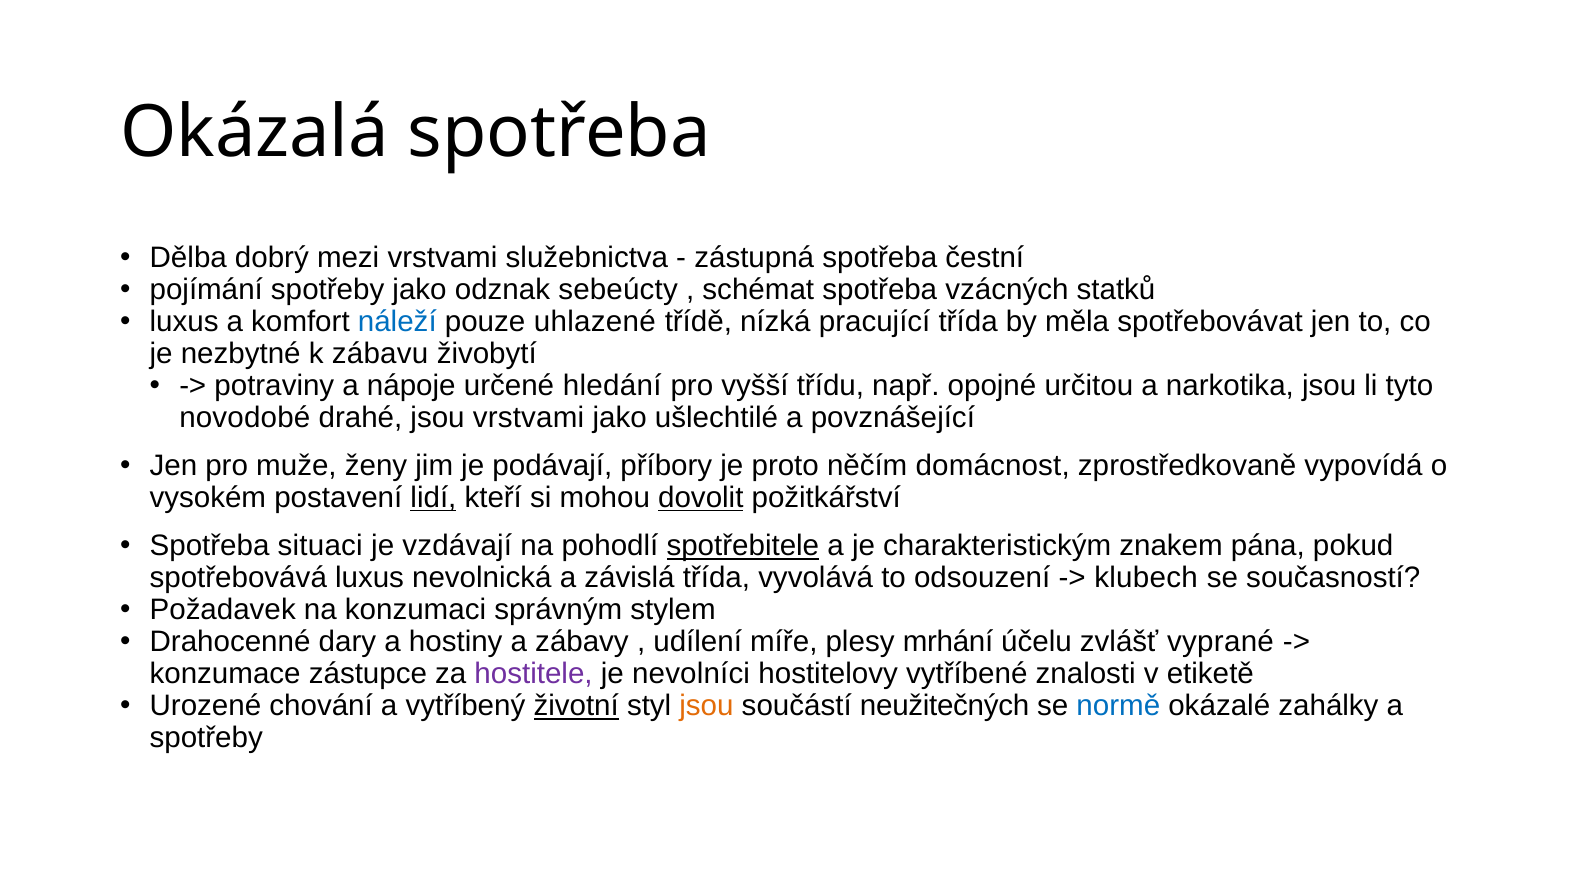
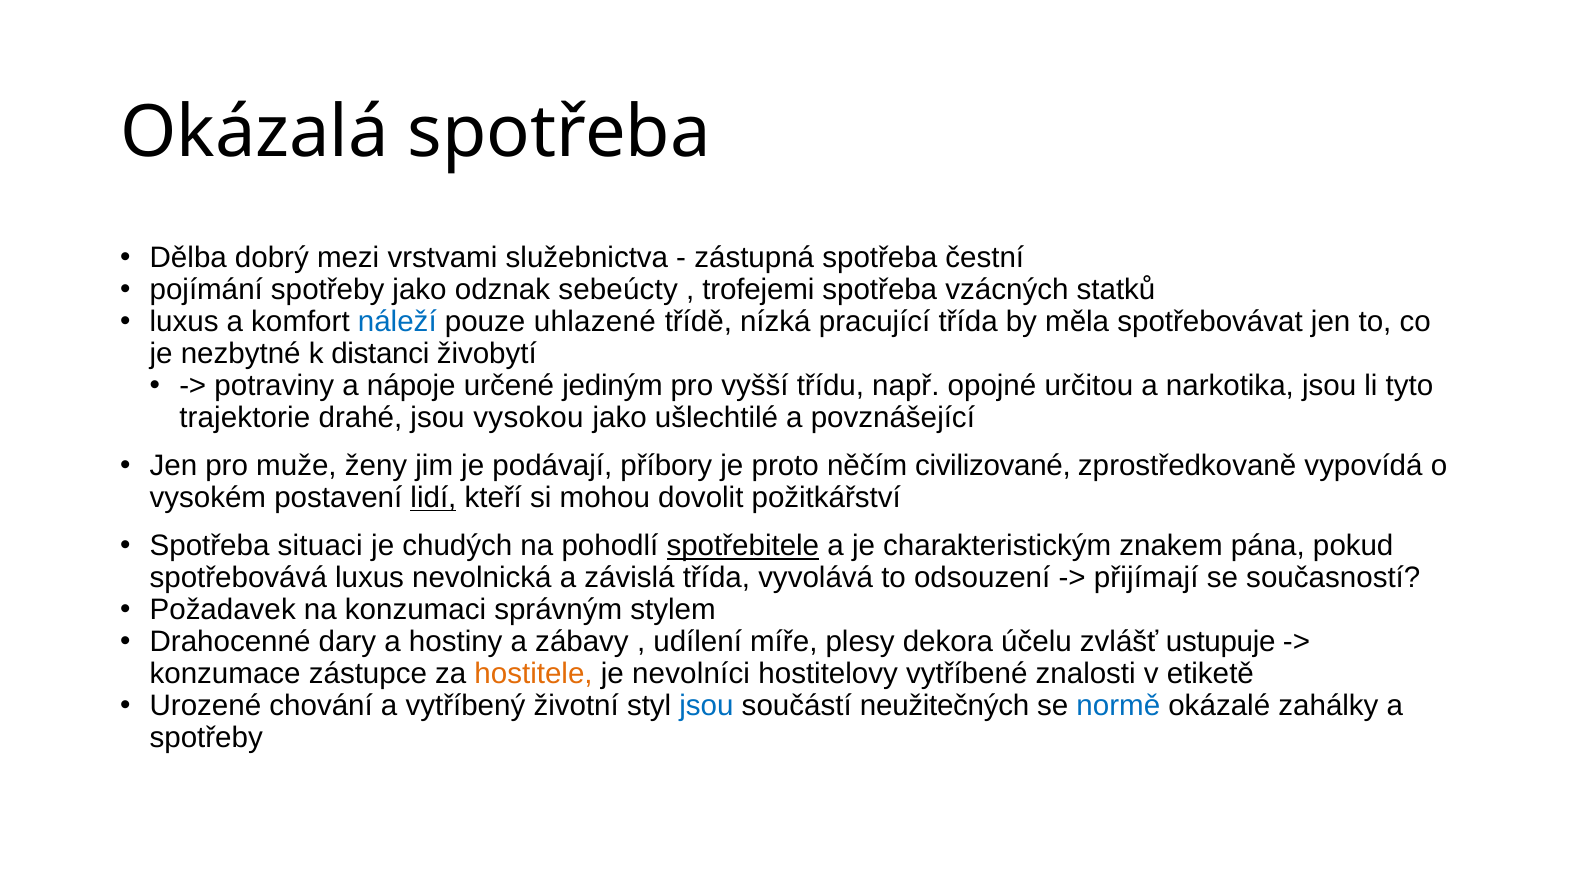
schémat: schémat -> trofejemi (758, 290)
zábavu: zábavu -> distanci (380, 353)
hledání: hledání -> jediným (613, 385)
novodobé: novodobé -> trajektorie (245, 417)
jsou vrstvami: vrstvami -> vysokou (529, 417)
domácnost: domácnost -> civilizované (993, 466)
dovolit underline: present -> none (701, 498)
vzdávají: vzdávají -> chudých (457, 546)
klubech: klubech -> přijímají (1146, 578)
mrhání: mrhání -> dekora (948, 642)
vyprané: vyprané -> ustupuje (1221, 642)
hostitele colour: purple -> orange (534, 674)
životní underline: present -> none (576, 706)
jsou colour: orange -> blue (706, 706)
